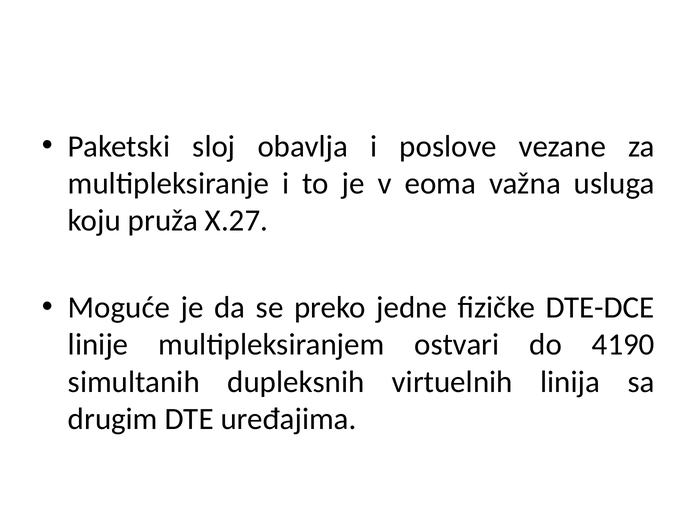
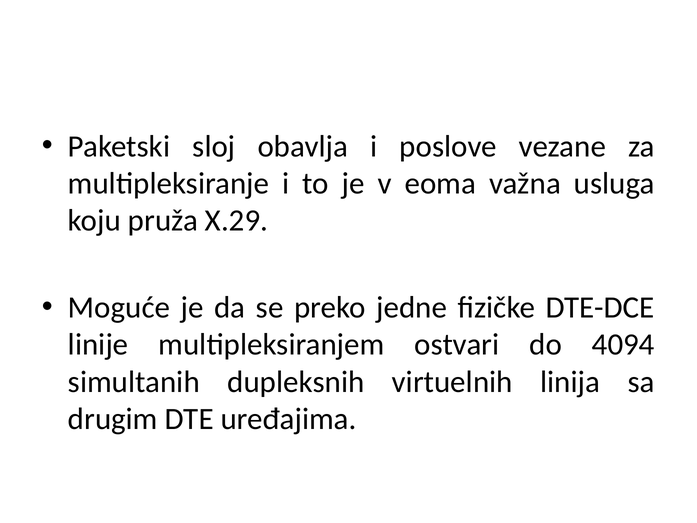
X.27: X.27 -> X.29 (236, 221)
4190: 4190 -> 4094 (623, 345)
